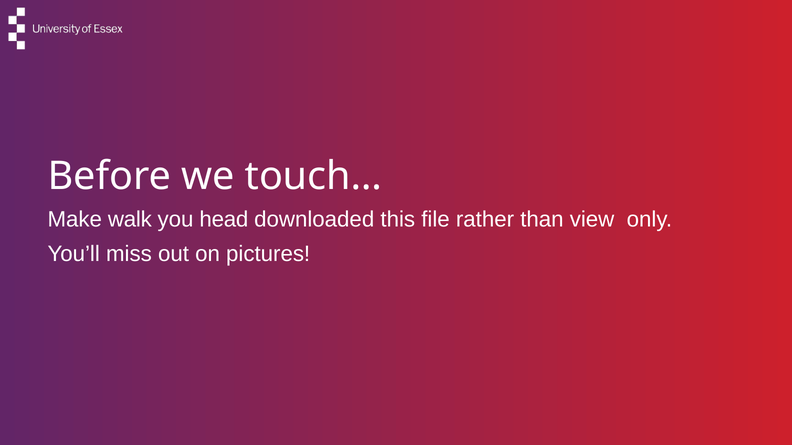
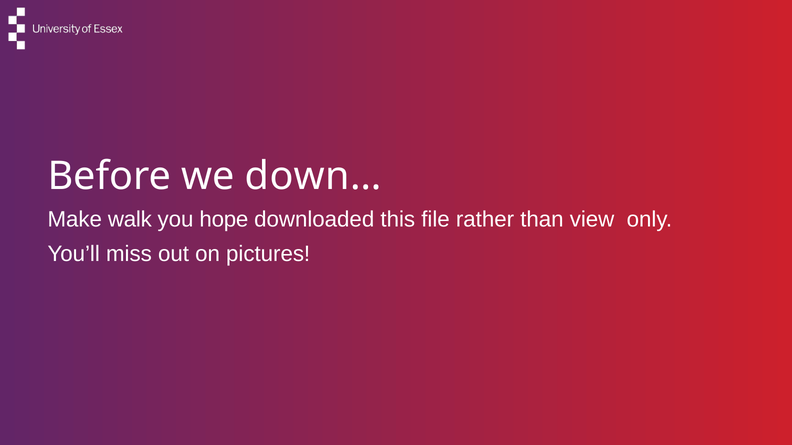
touch…: touch… -> down… (313, 176)
head: head -> hope (224, 220)
